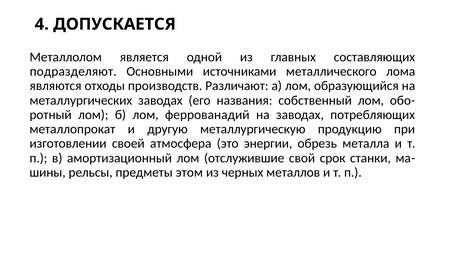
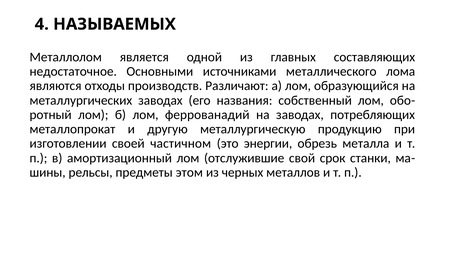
ДОПУСКАЕТСЯ: ДОПУСКАЕТСЯ -> НАЗЫВАЕМЫХ (114, 24)
подразделяют: подразделяют -> недостаточное (73, 71)
атмосфера: атмосфера -> частичном (181, 143)
